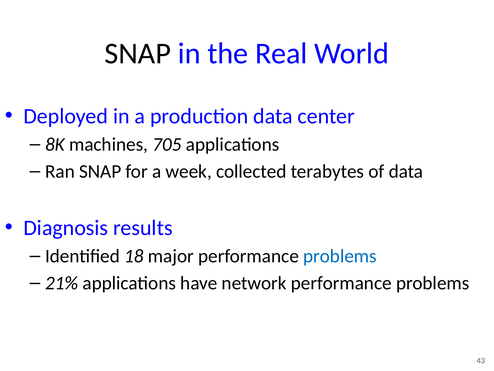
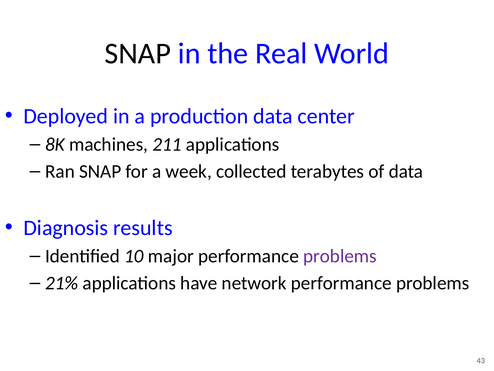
705: 705 -> 211 (167, 144)
18: 18 -> 10 (134, 256)
problems colour: blue -> purple (340, 256)
